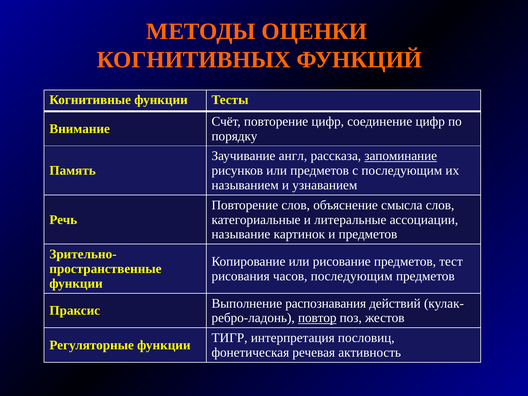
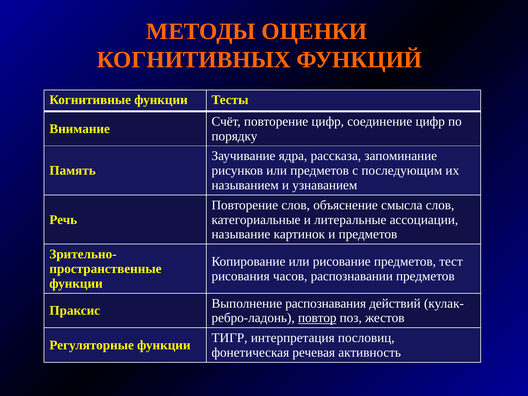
англ: англ -> ядра (293, 156)
запоминание underline: present -> none (401, 156)
часов последующим: последующим -> распознавании (352, 276)
